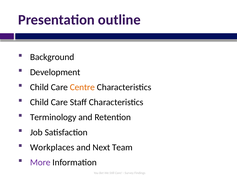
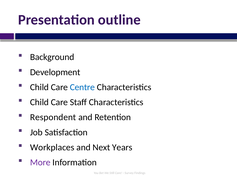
Centre colour: orange -> blue (82, 87)
Terminology: Terminology -> Respondent (53, 117)
Team: Team -> Years (122, 147)
